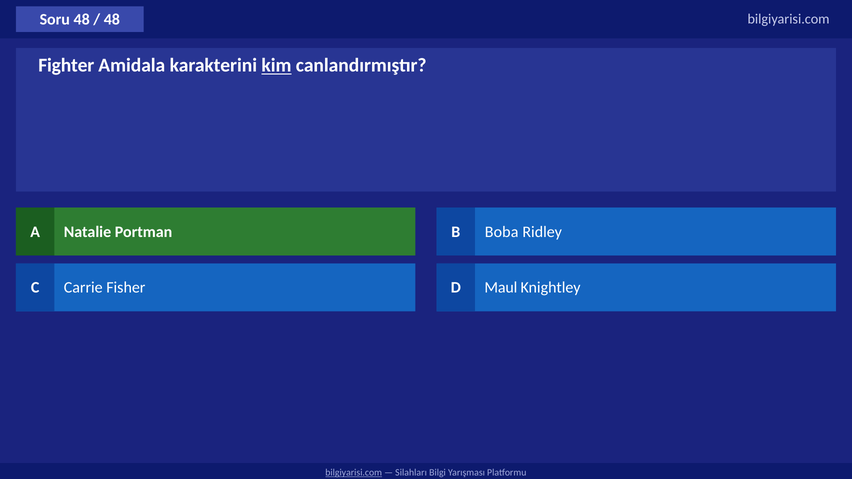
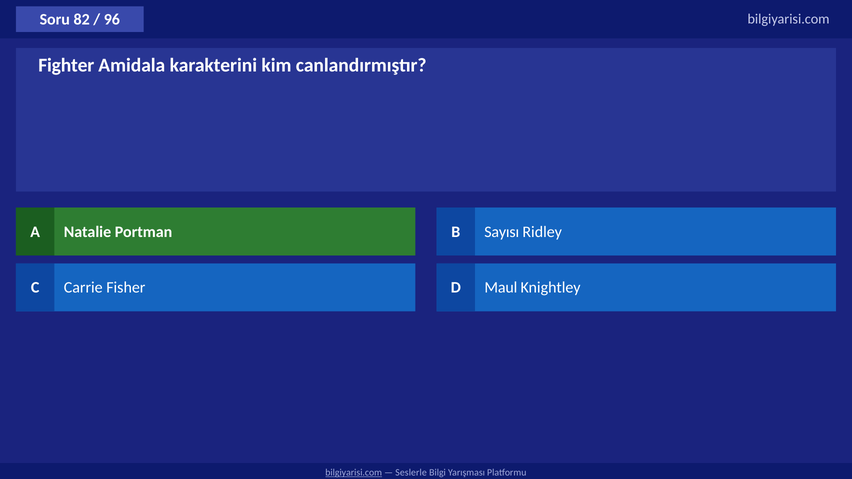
Soru 48: 48 -> 82 (82, 19)
48: 48 -> 96 (112, 19)
kim underline: present -> none (276, 66)
Boba: Boba -> Sayısı (502, 232)
Silahları: Silahları -> Seslerle (411, 473)
